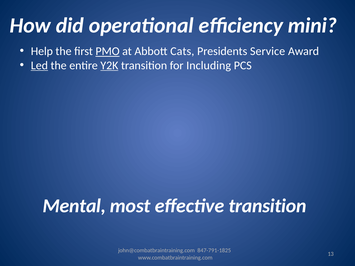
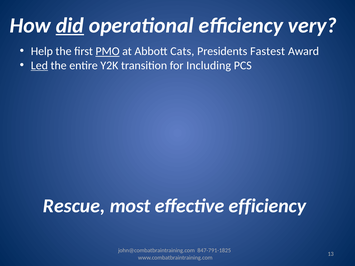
did underline: none -> present (70, 25)
mini: mini -> very (312, 25)
Service: Service -> Fastest (268, 51)
Y2K underline: present -> none (109, 65)
Mental: Mental -> Rescue (74, 206)
effective transition: transition -> efficiency (267, 206)
